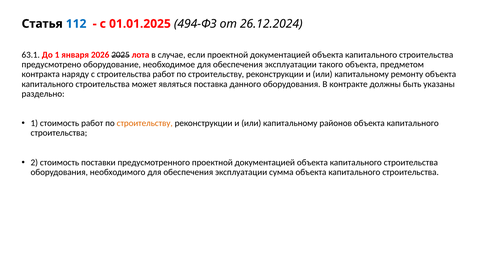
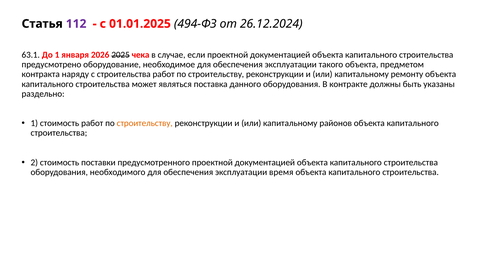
112 colour: blue -> purple (76, 24)
лота: лота -> чека (141, 55)
сумма: сумма -> время (281, 172)
